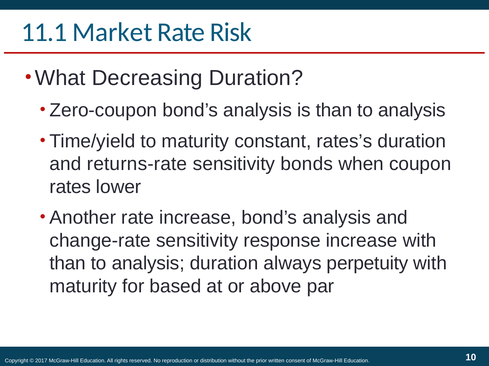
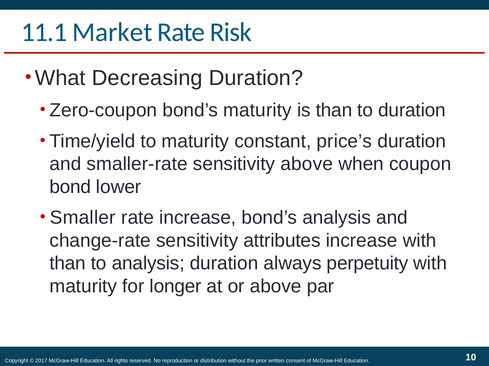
Zero-coupon bond’s analysis: analysis -> maturity (257, 111)
analysis: analysis -> duration (412, 111)
rates’s: rates’s -> price’s (344, 142)
returns-rate: returns-rate -> smaller-rate (137, 164)
sensitivity bonds: bonds -> above (307, 164)
rates: rates -> bond (70, 187)
Another: Another -> Smaller (83, 218)
response: response -> attributes (282, 241)
based: based -> longer (176, 287)
